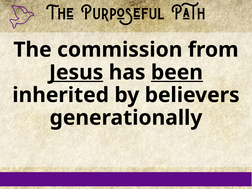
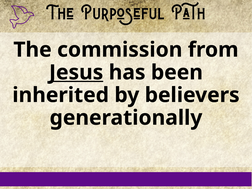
been underline: present -> none (177, 72)
